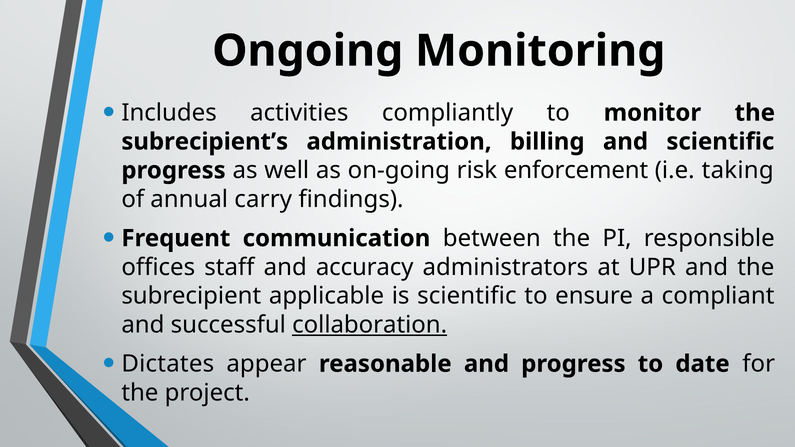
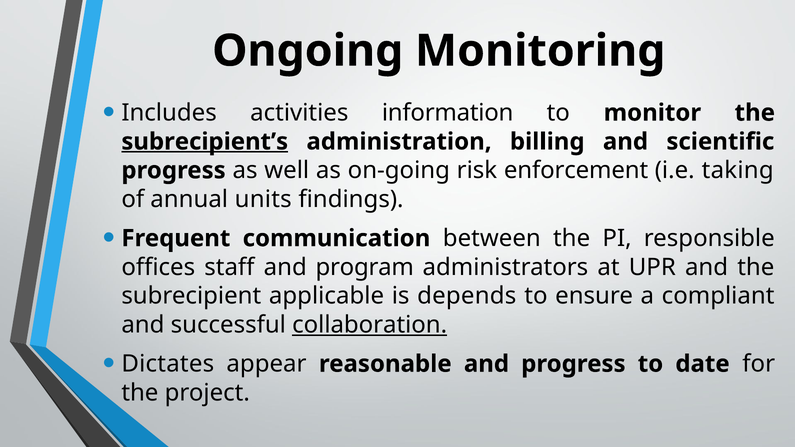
compliantly: compliantly -> information (448, 113)
subrecipient’s underline: none -> present (205, 142)
carry: carry -> units (263, 199)
accuracy: accuracy -> program (365, 267)
is scientific: scientific -> depends (467, 296)
